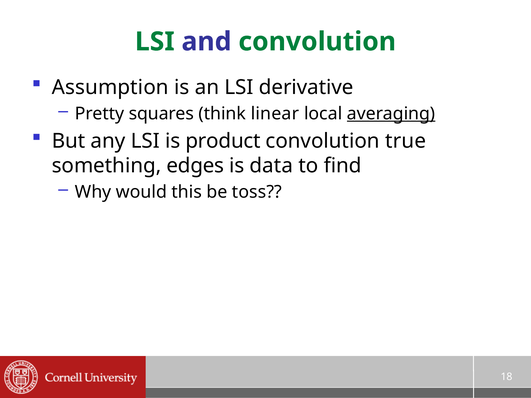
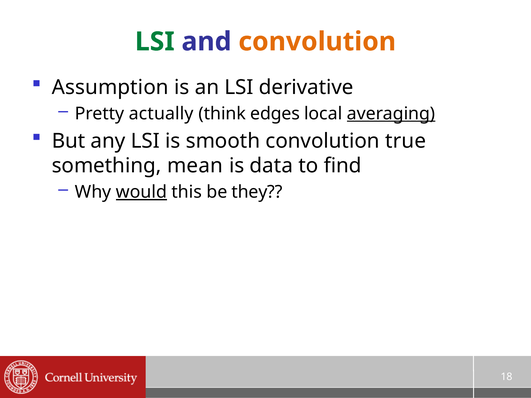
convolution colour: green -> orange (317, 42)
squares: squares -> actually (161, 114)
linear: linear -> edges (275, 114)
product: product -> smooth (223, 141)
edges: edges -> mean (195, 166)
would underline: none -> present (141, 192)
toss: toss -> they (257, 192)
